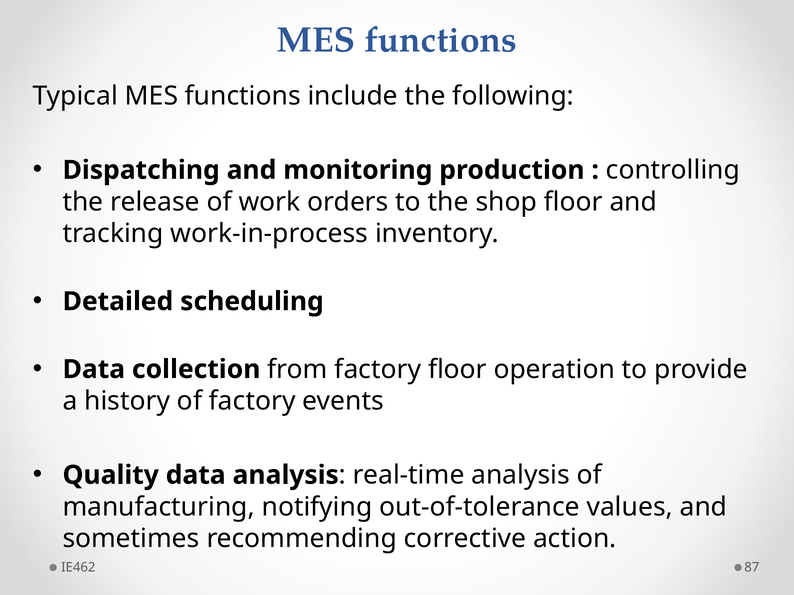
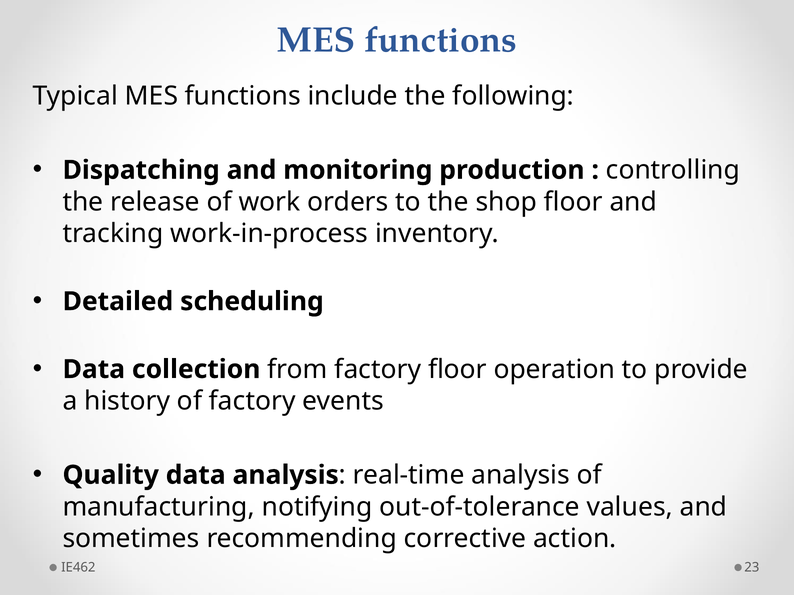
87: 87 -> 23 (752, 568)
